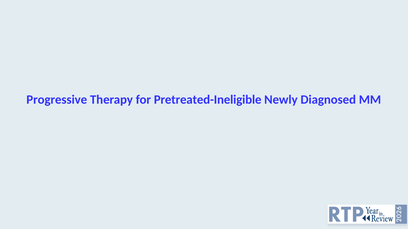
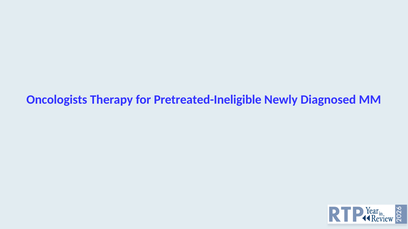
Progressive: Progressive -> Oncologists (57, 100)
